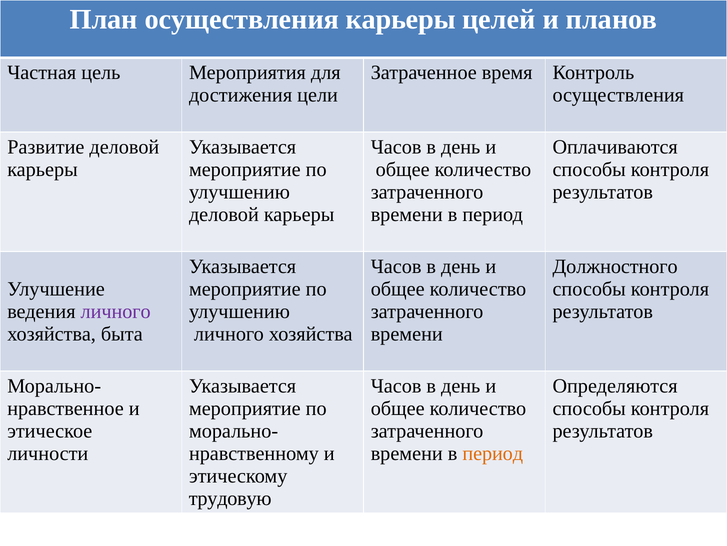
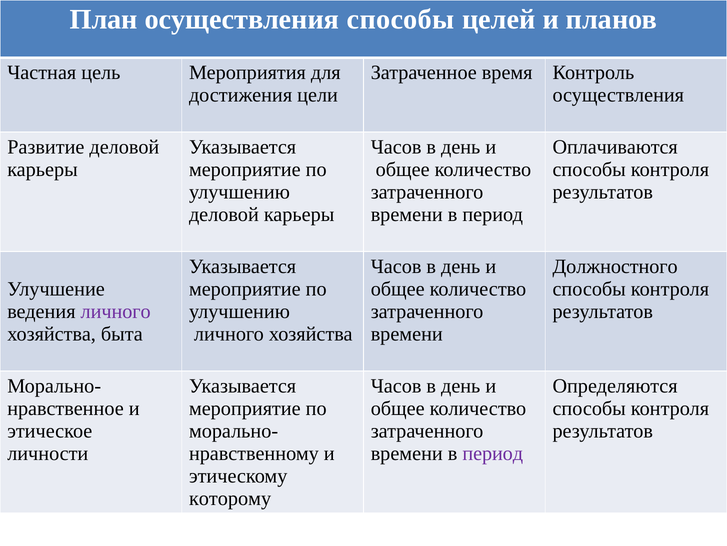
осуществления карьеры: карьеры -> способы (401, 20)
период colour: orange -> purple (493, 453)
трудовую: трудовую -> которому (230, 498)
